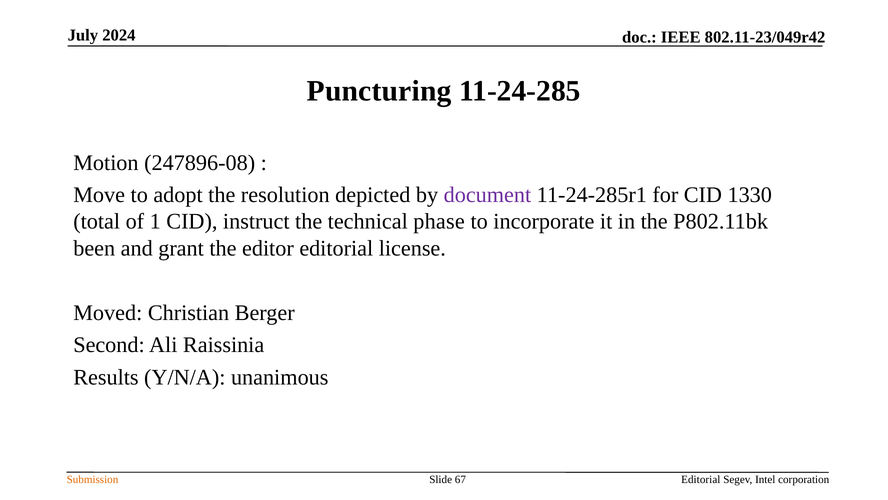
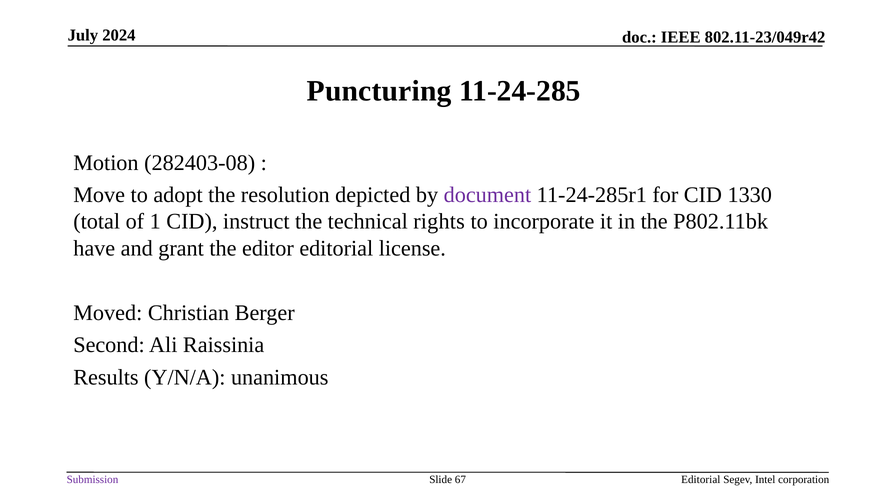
247896-08: 247896-08 -> 282403-08 (200, 163)
phase: phase -> rights (439, 221)
been: been -> have (94, 248)
Submission colour: orange -> purple (92, 479)
